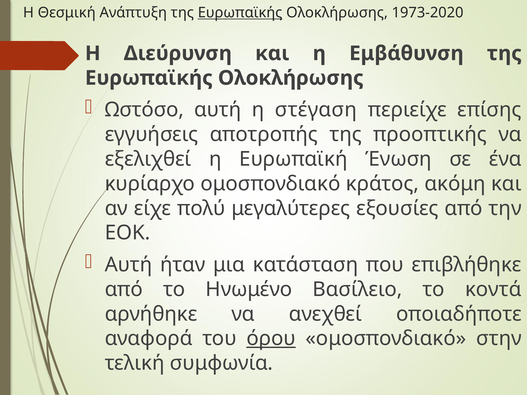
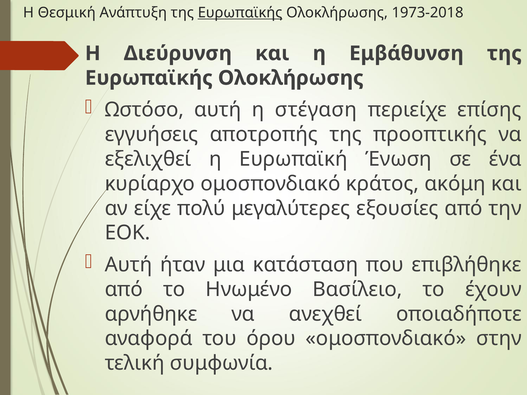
1973-2020: 1973-2020 -> 1973-2018 (428, 13)
κοντά: κοντά -> έχουν (493, 290)
όρου underline: present -> none (271, 339)
